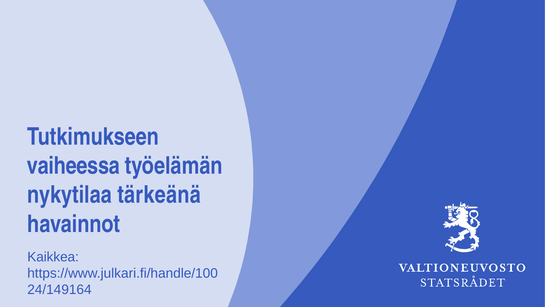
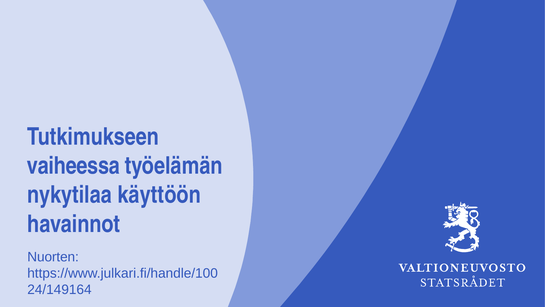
tärkeänä: tärkeänä -> käyttöön (159, 195)
Kaikkea: Kaikkea -> Nuorten (53, 257)
